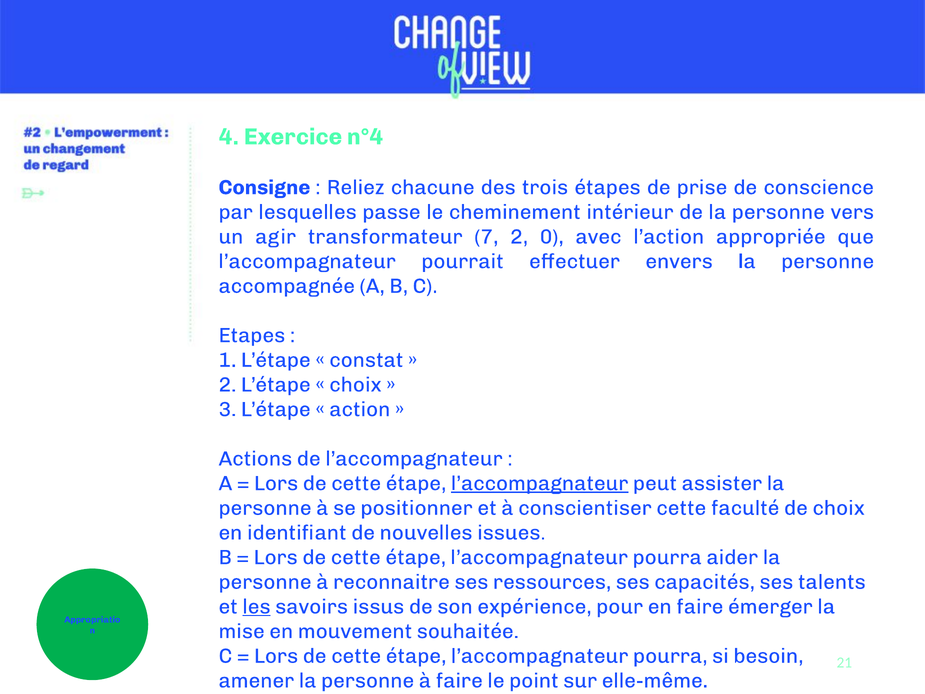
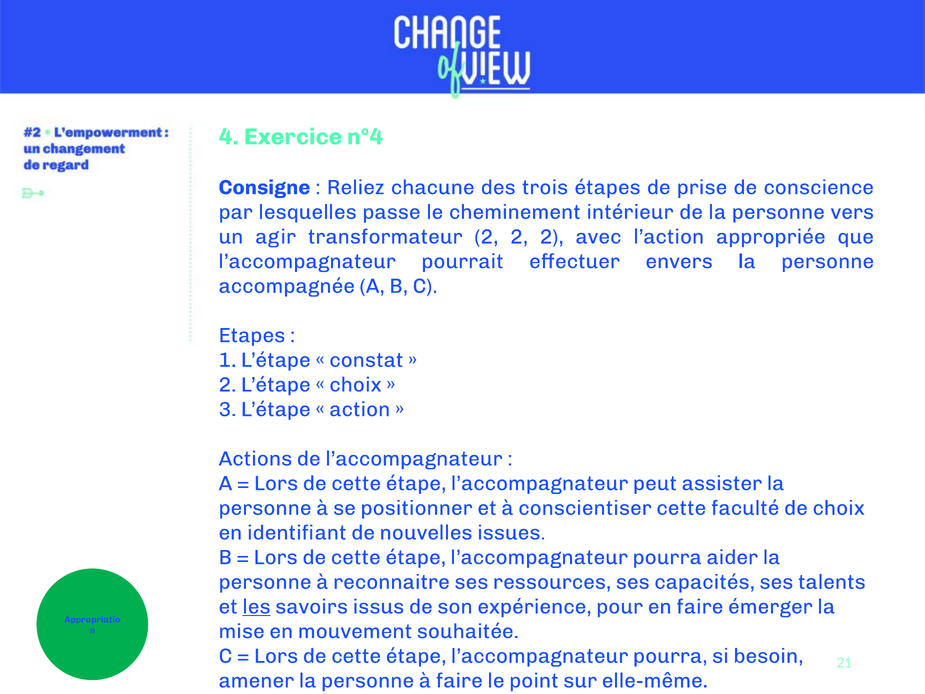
transformateur 7: 7 -> 2 (486, 237)
0: 0 -> 2 (552, 237)
l’accompagnateur underline: present -> none (540, 483)
